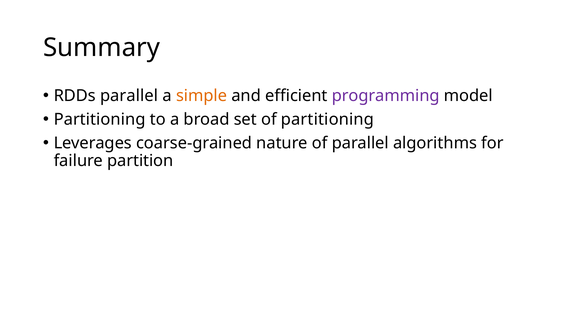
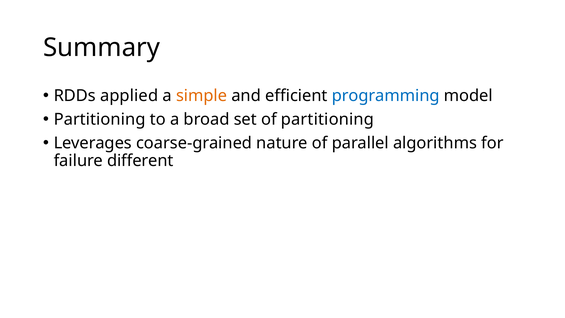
RDDs parallel: parallel -> applied (129, 96)
programming colour: purple -> blue (386, 96)
partition: partition -> different (140, 161)
